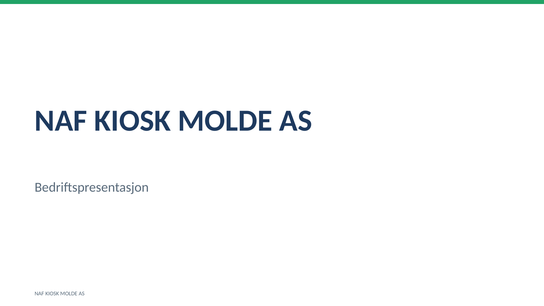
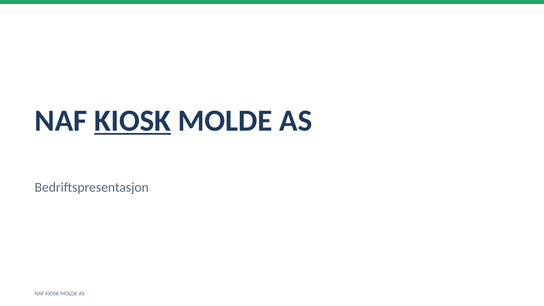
KIOSK underline: none -> present (133, 121)
